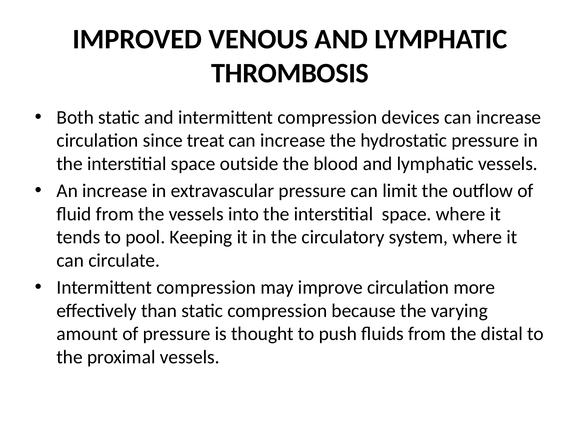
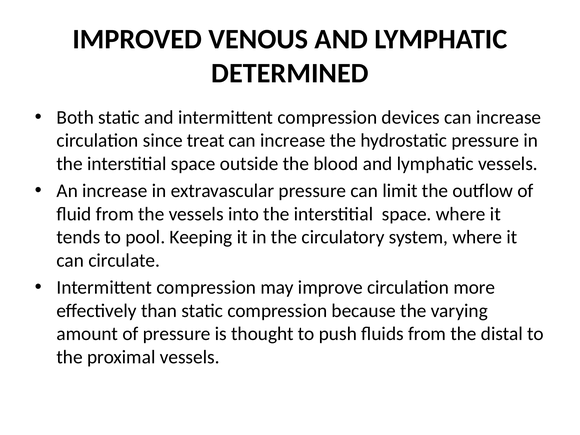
THROMBOSIS: THROMBOSIS -> DETERMINED (290, 73)
